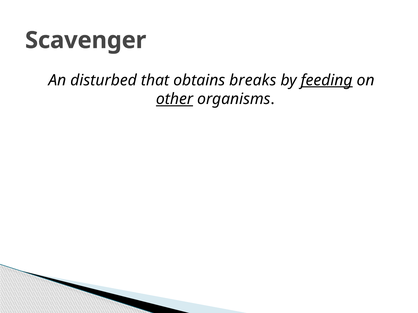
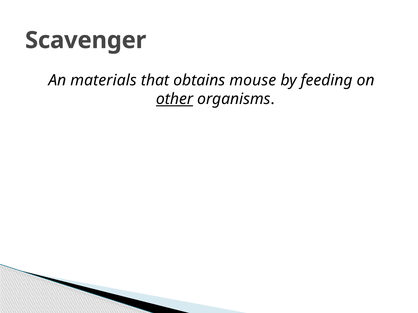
disturbed: disturbed -> materials (103, 80)
breaks: breaks -> mouse (253, 80)
feeding underline: present -> none (327, 80)
